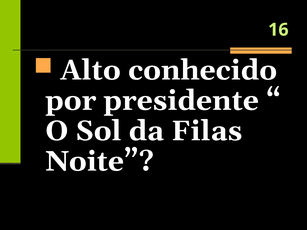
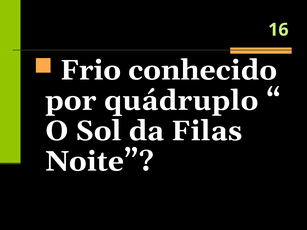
Alto: Alto -> Frio (91, 70)
presidente: presidente -> quádruplo (181, 101)
